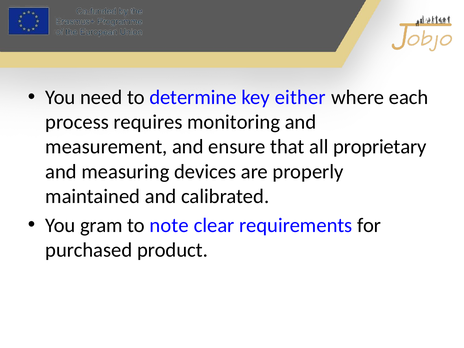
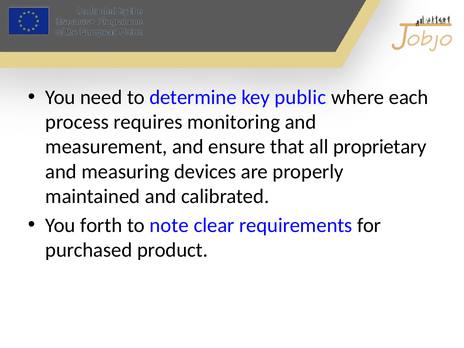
either: either -> public (300, 97)
gram: gram -> forth (101, 225)
